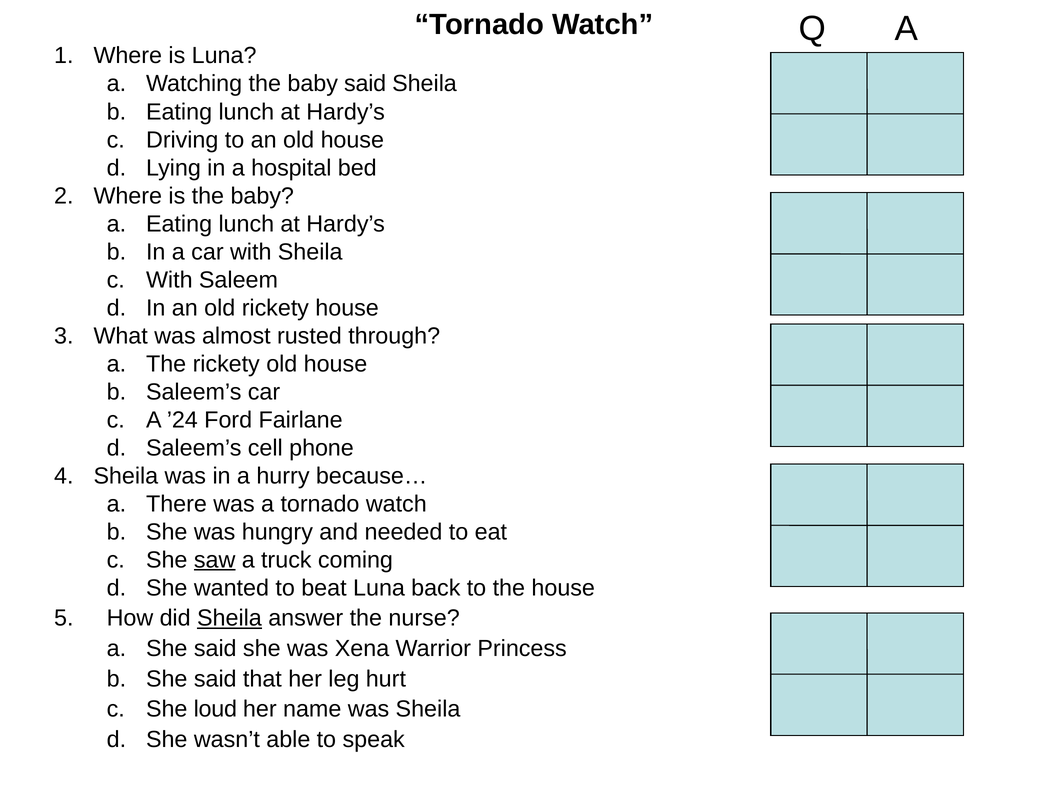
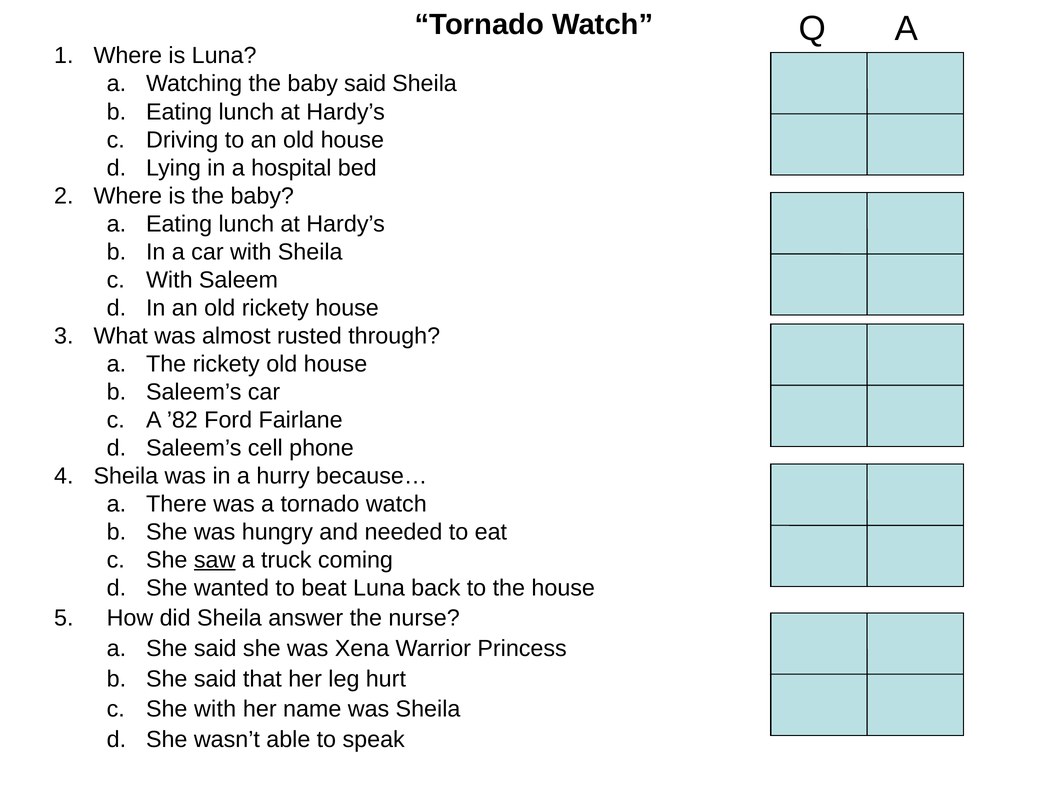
’24: ’24 -> ’82 (182, 420)
Sheila underline: present -> none (229, 618)
She loud: loud -> with (215, 709)
